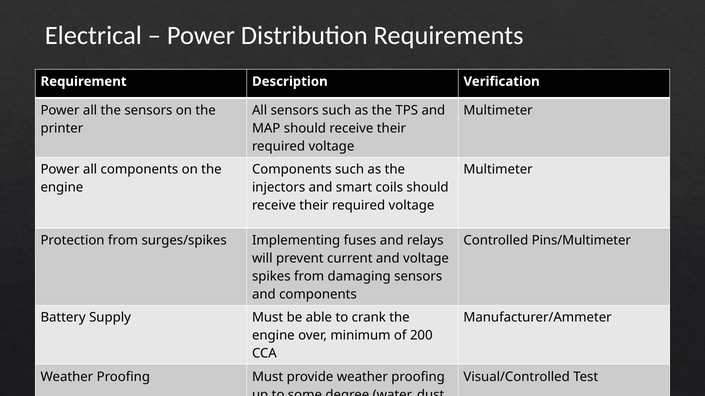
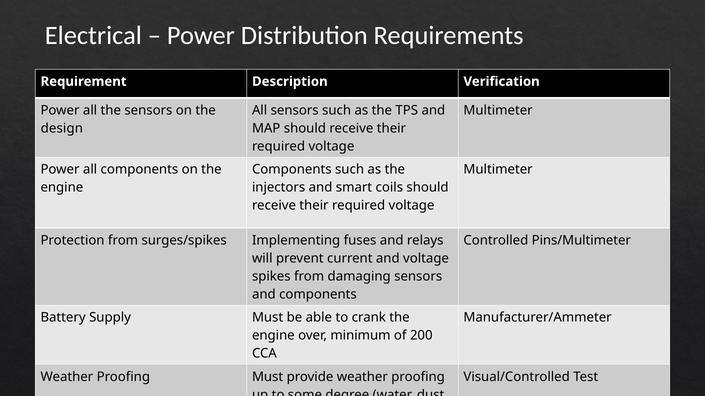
printer: printer -> design (62, 128)
